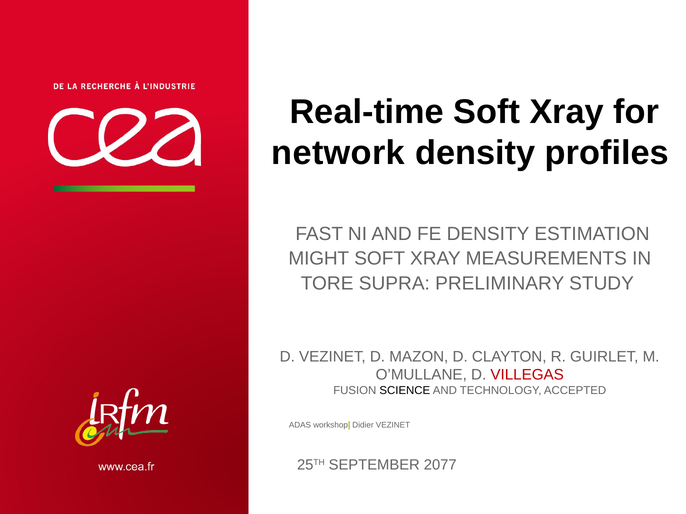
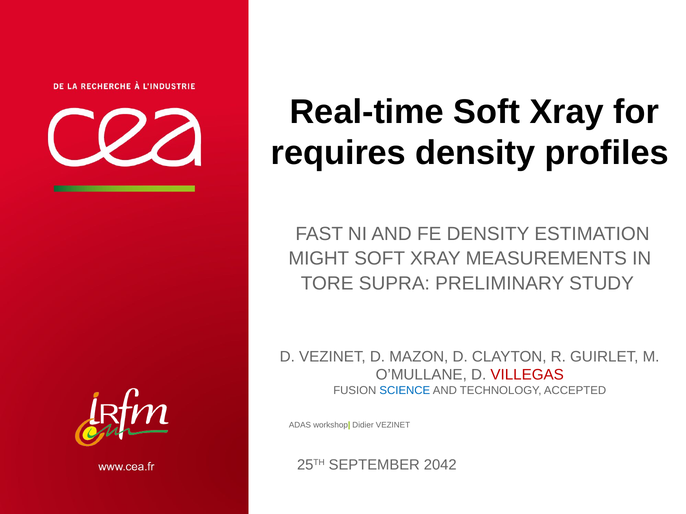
network: network -> requires (338, 153)
SCIENCE colour: black -> blue (405, 391)
2077: 2077 -> 2042 (440, 465)
